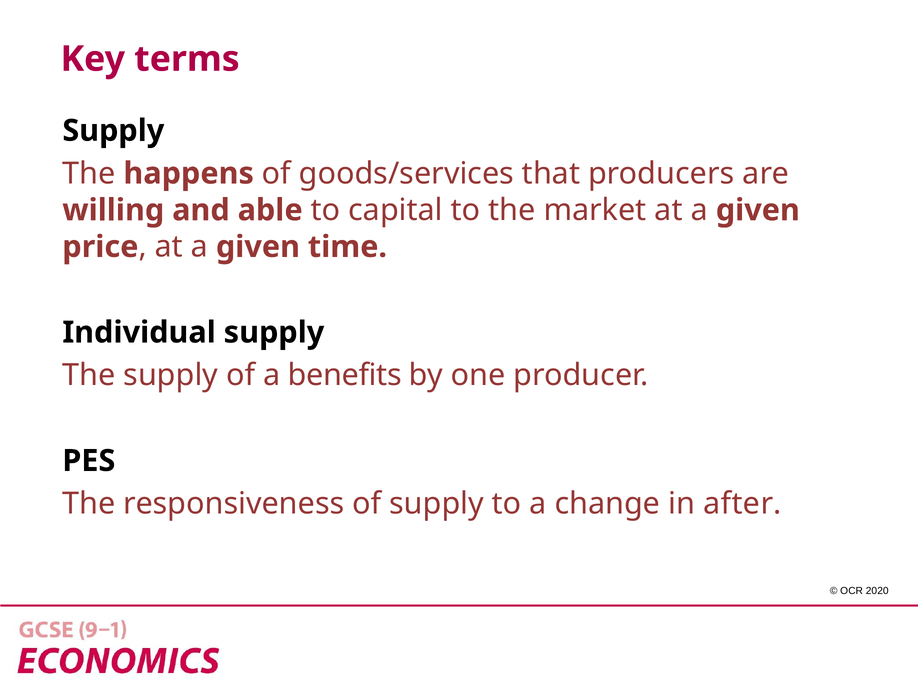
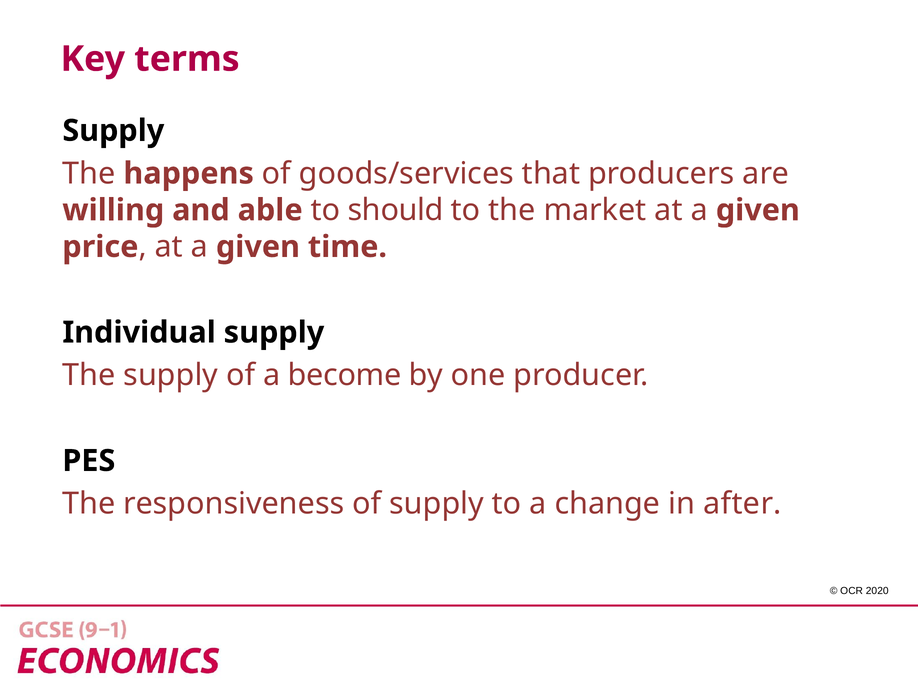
capital: capital -> should (396, 210)
benefits: benefits -> become (345, 376)
